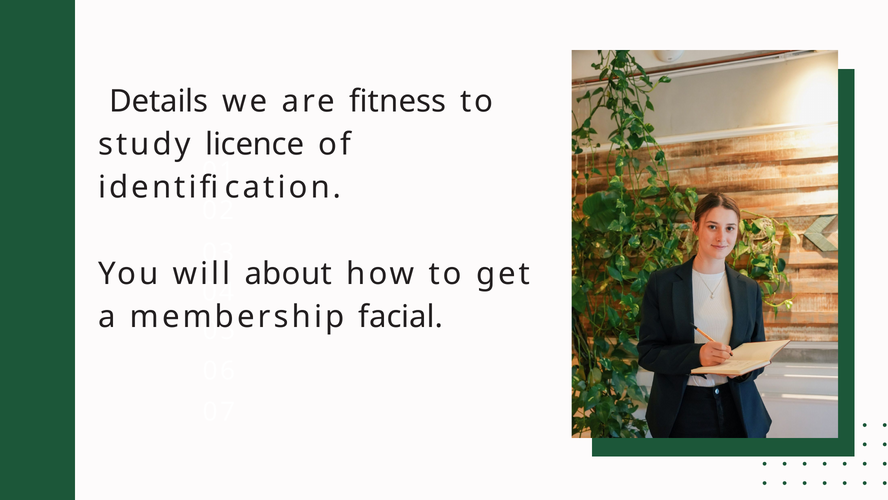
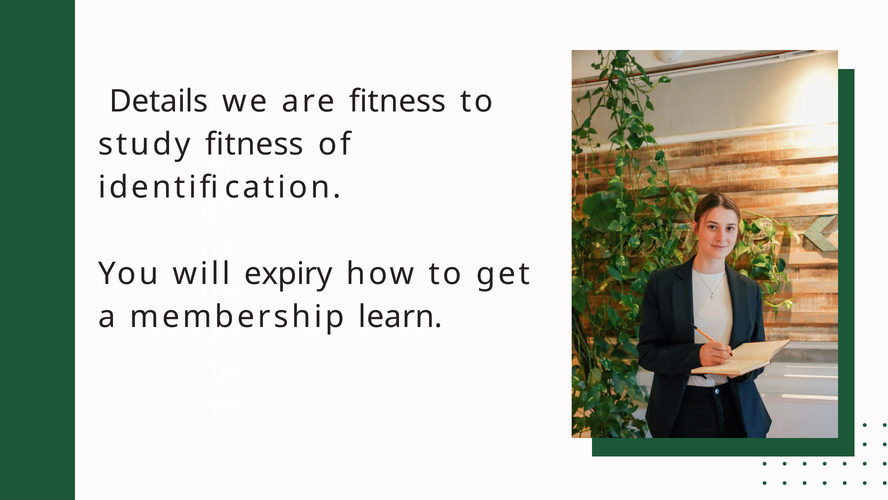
study licence: licence -> fitness (254, 144)
about: about -> expiry (289, 274)
facial: facial -> learn (401, 317)
